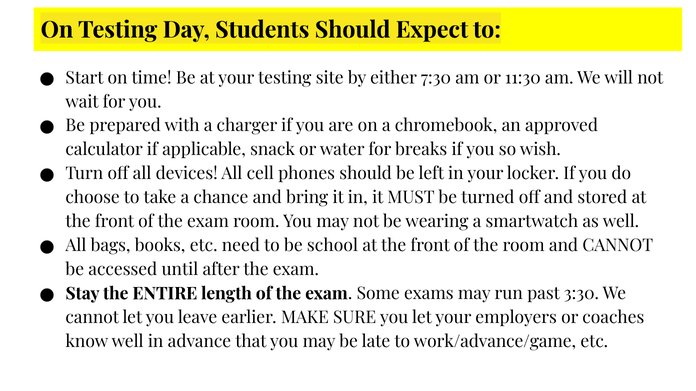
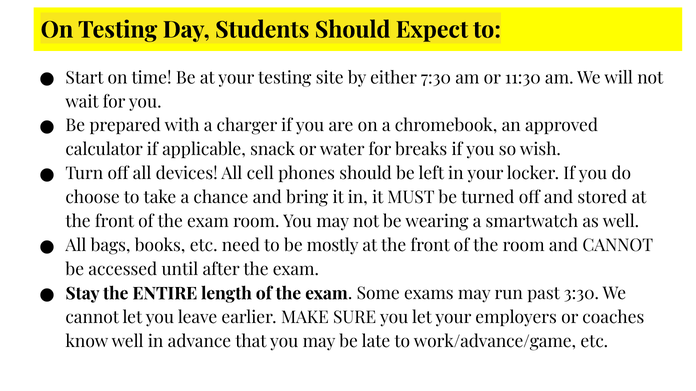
school: school -> mostly (333, 246)
